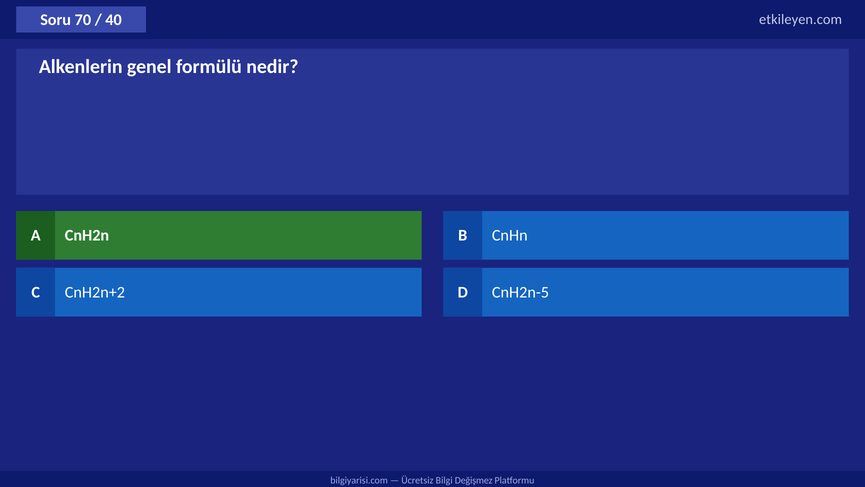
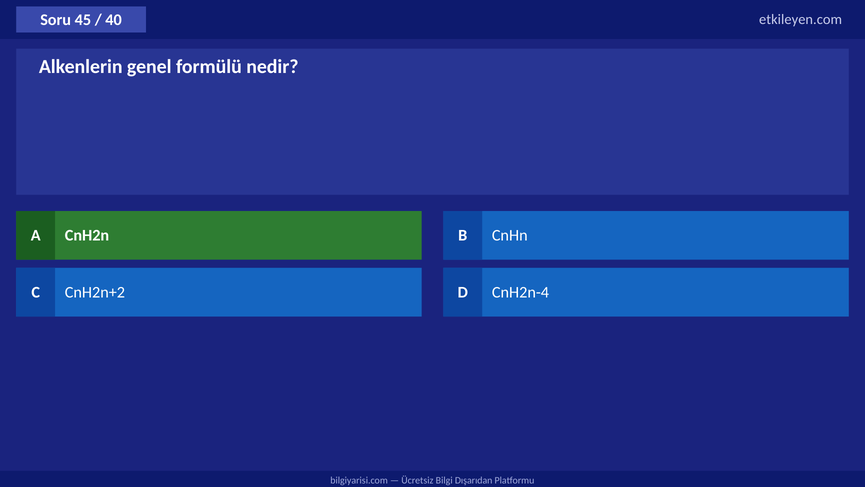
70: 70 -> 45 (83, 20)
CnH2n-5: CnH2n-5 -> CnH2n-4 (521, 292)
Değişmez: Değişmez -> Dışarıdan (474, 480)
